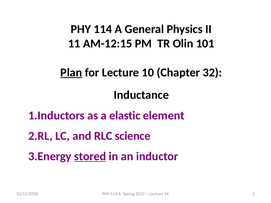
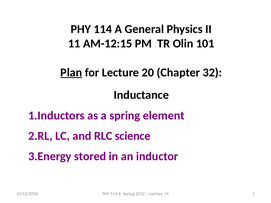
10: 10 -> 20 (148, 73)
as a elastic: elastic -> spring (125, 116)
stored underline: present -> none (90, 157)
